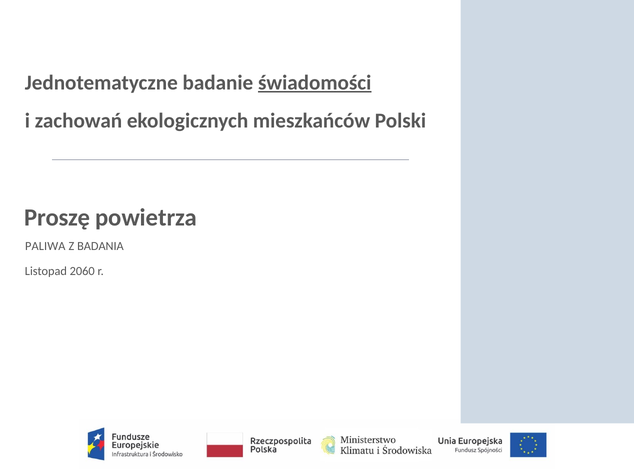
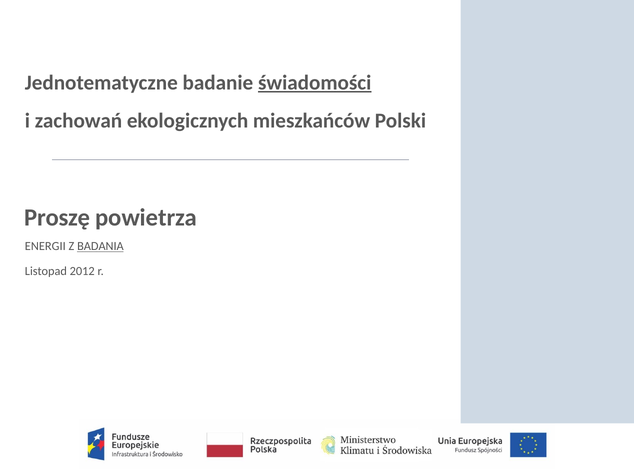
PALIWA: PALIWA -> ENERGII (45, 246)
BADANIA underline: none -> present (100, 246)
2060: 2060 -> 2012 (82, 271)
